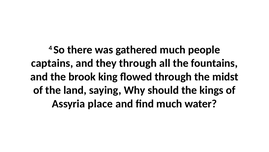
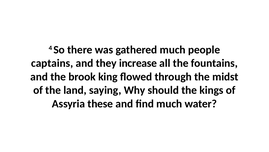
they through: through -> increase (138, 63)
place: place -> these (100, 103)
